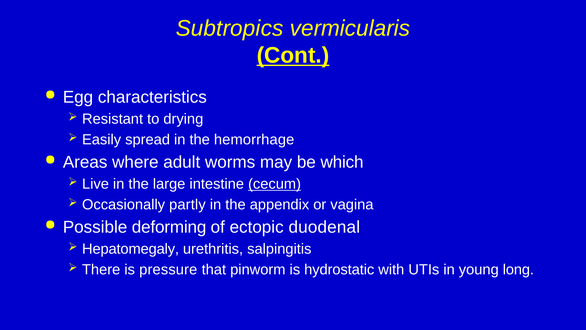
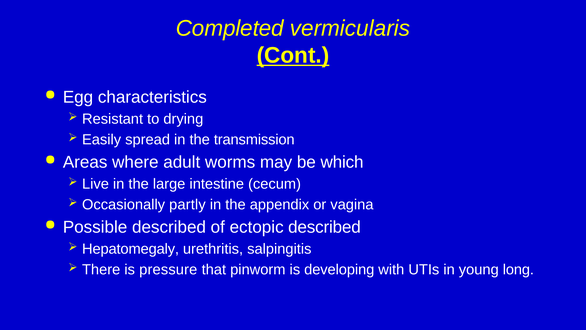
Subtropics: Subtropics -> Completed (230, 28)
hemorrhage: hemorrhage -> transmission (254, 139)
cecum underline: present -> none (275, 184)
Possible deforming: deforming -> described (169, 227)
ectopic duodenal: duodenal -> described (324, 227)
hydrostatic: hydrostatic -> developing (339, 269)
